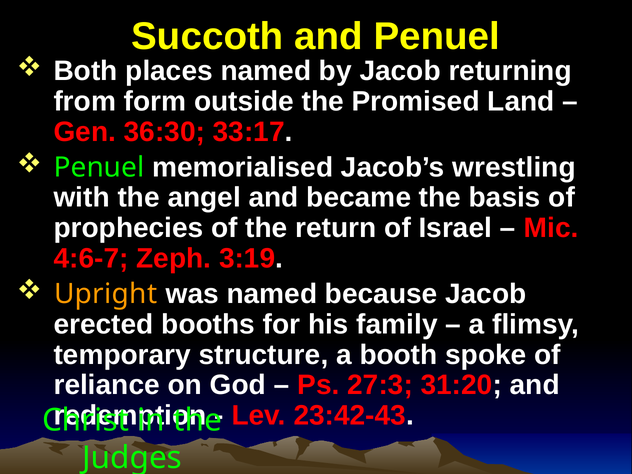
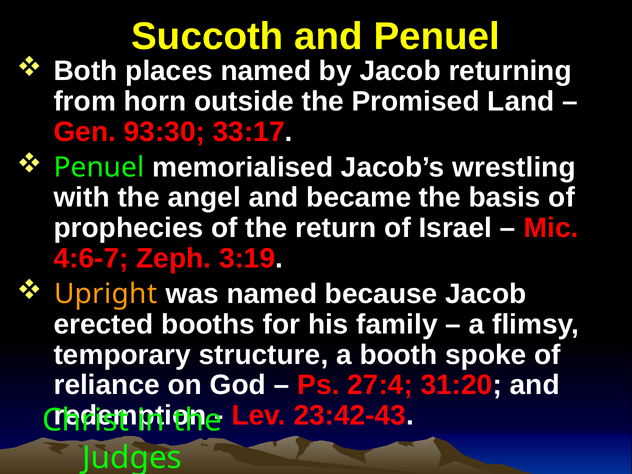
form: form -> horn (155, 101)
36:30: 36:30 -> 93:30 (164, 132)
27:3: 27:3 -> 27:4 (380, 385)
